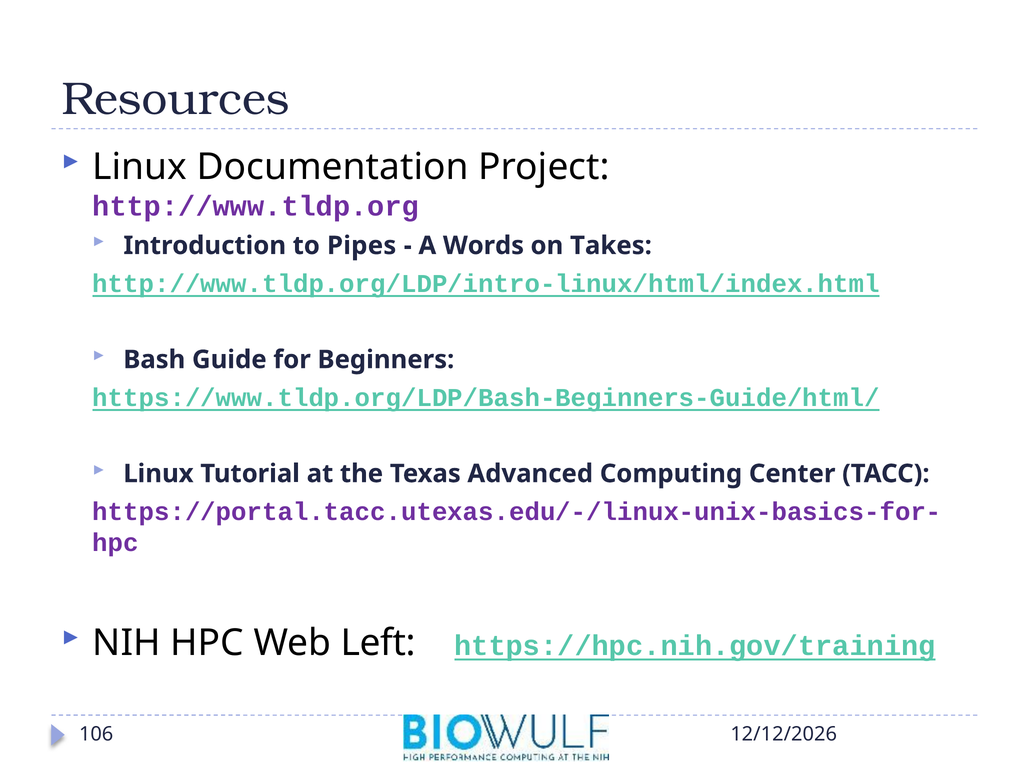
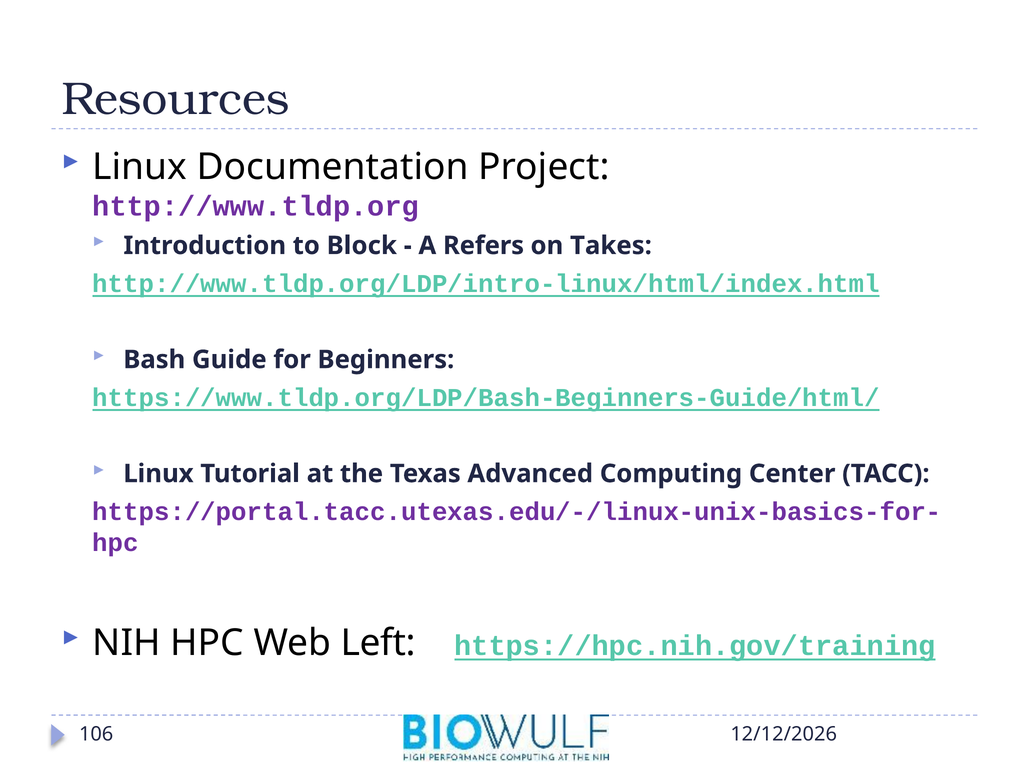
Pipes: Pipes -> Block (362, 246)
Words: Words -> Refers (484, 246)
